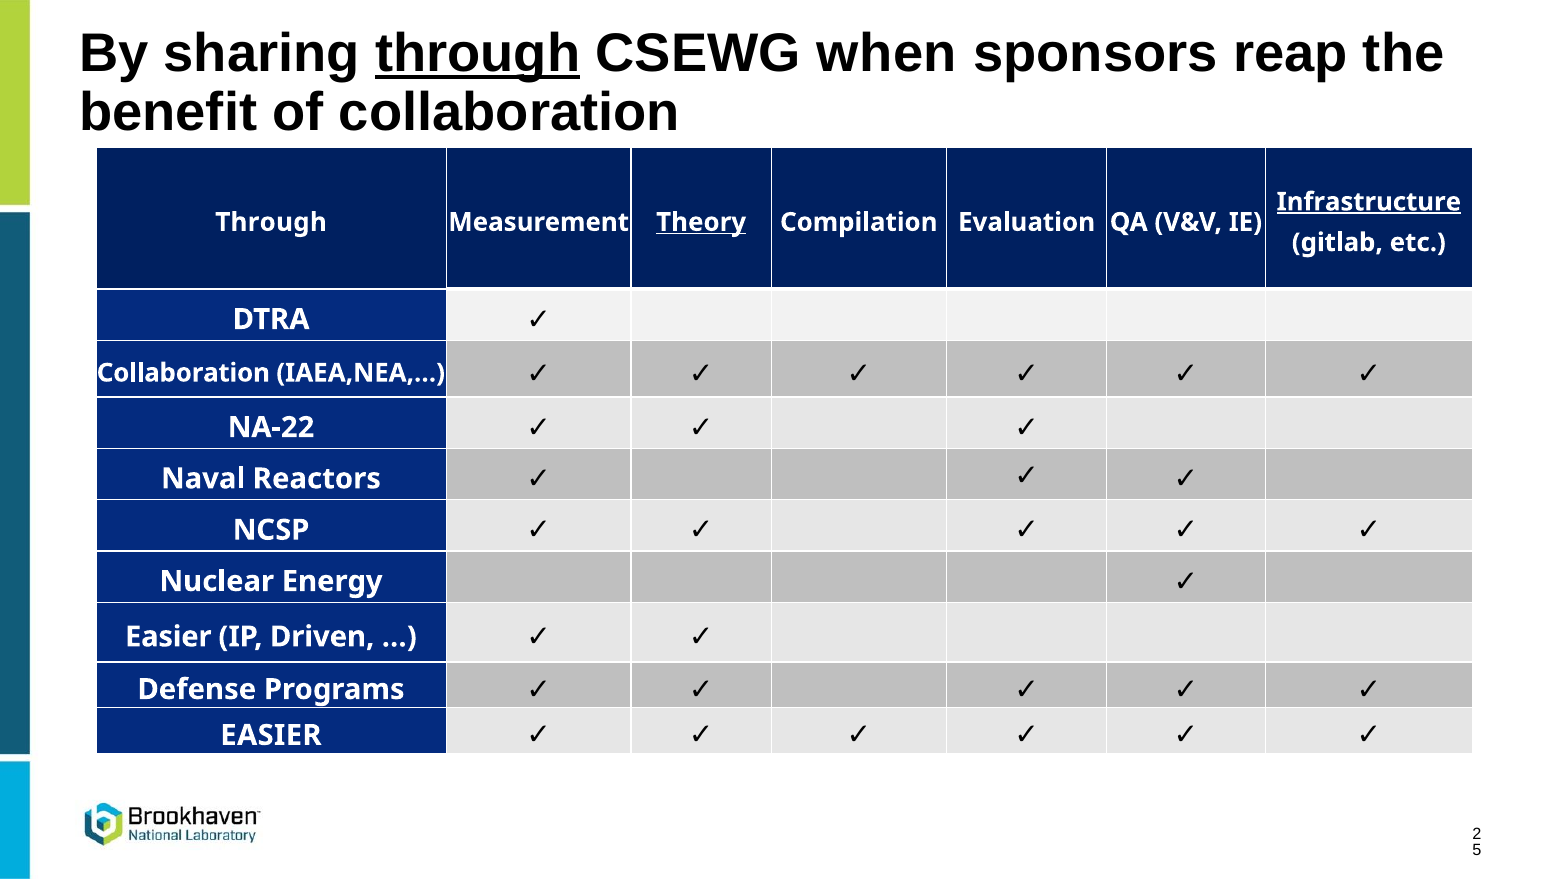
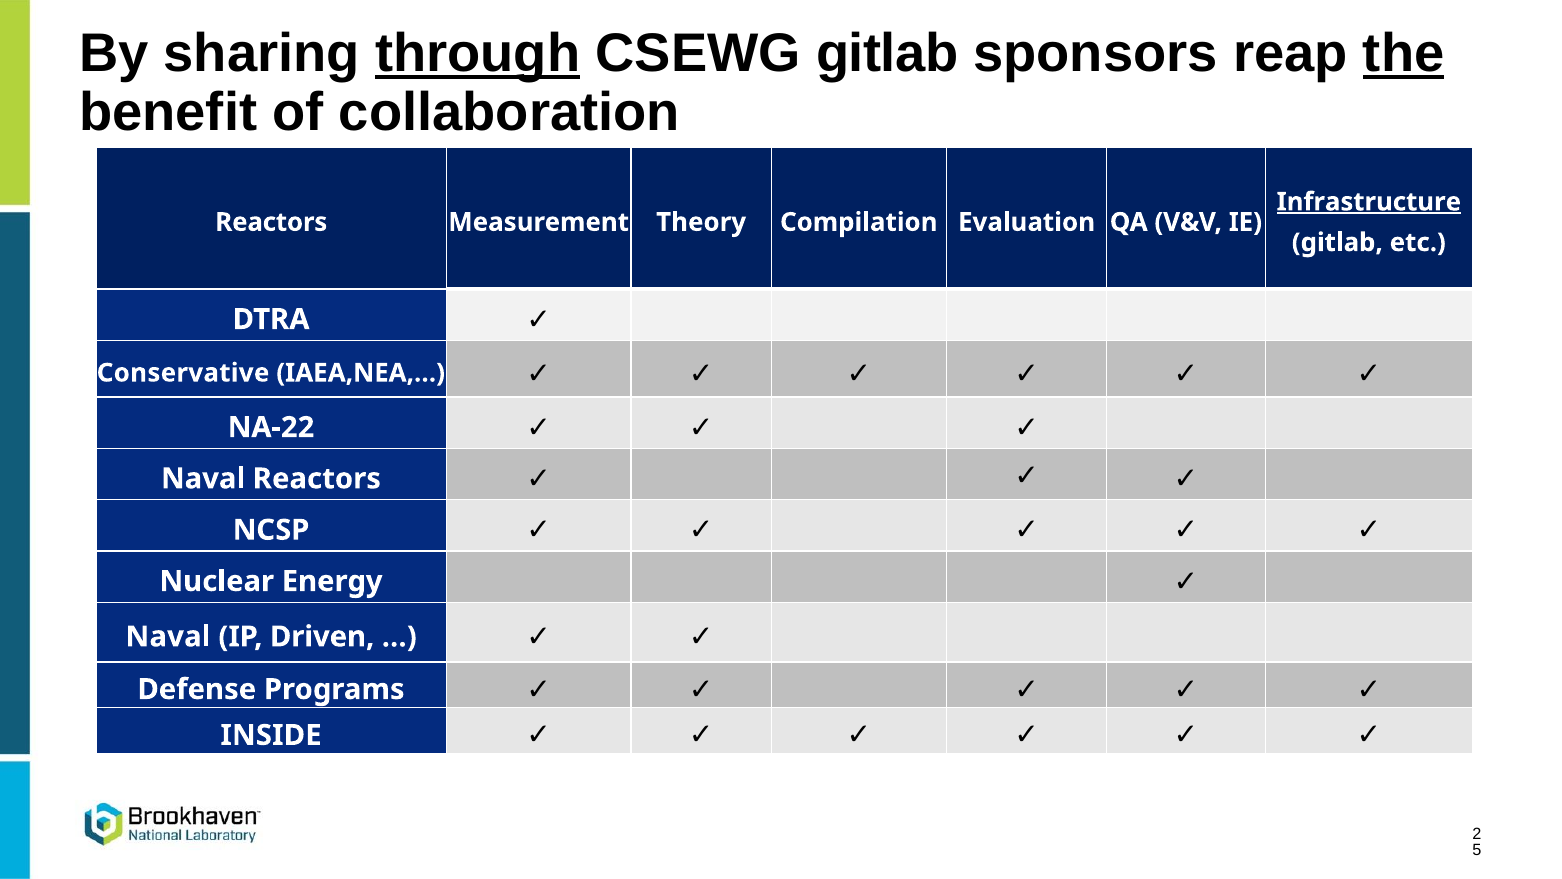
CSEWG when: when -> gitlab (887, 54)
the underline: none -> present (1404, 54)
Through: Through -> Reactors (271, 222)
Theory underline: present -> none (701, 222)
Collaboration: Collaboration -> Conservative (183, 373)
Easier: Easier -> Naval (168, 636)
EASIER: EASIER -> INSIDE (271, 735)
